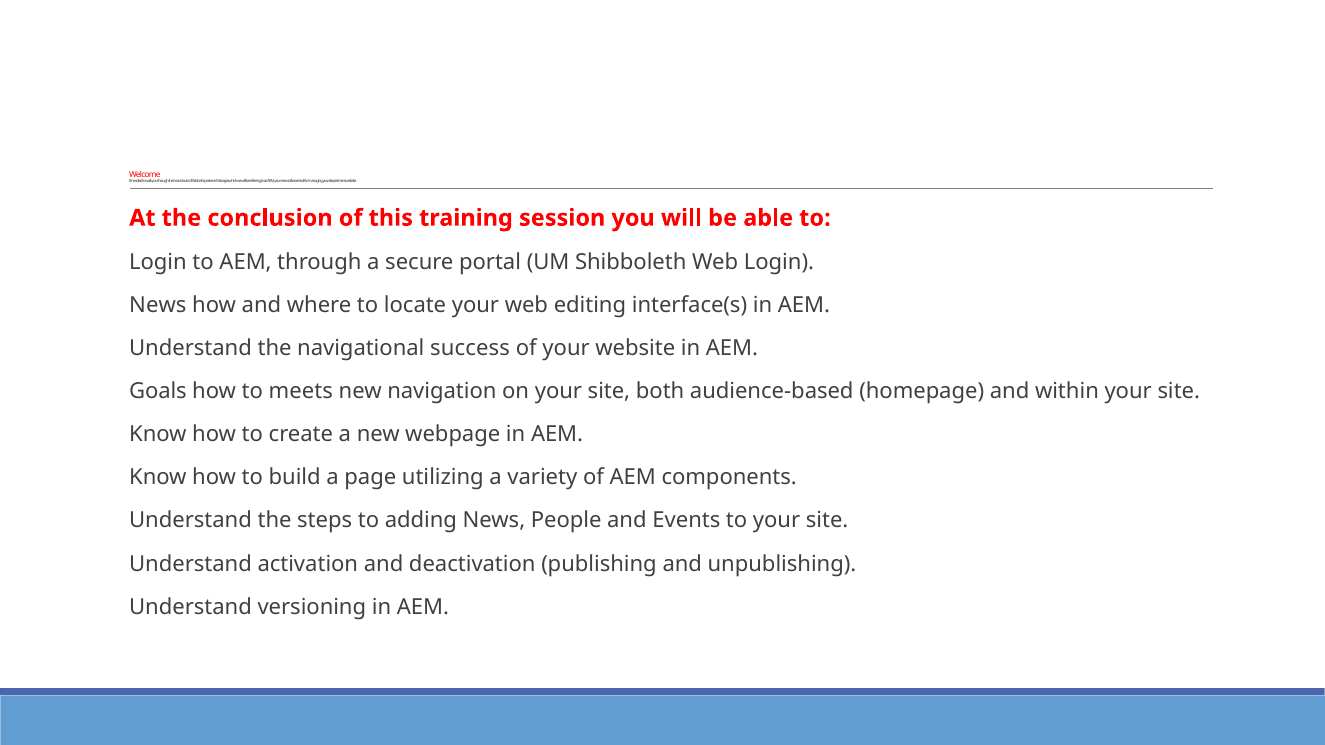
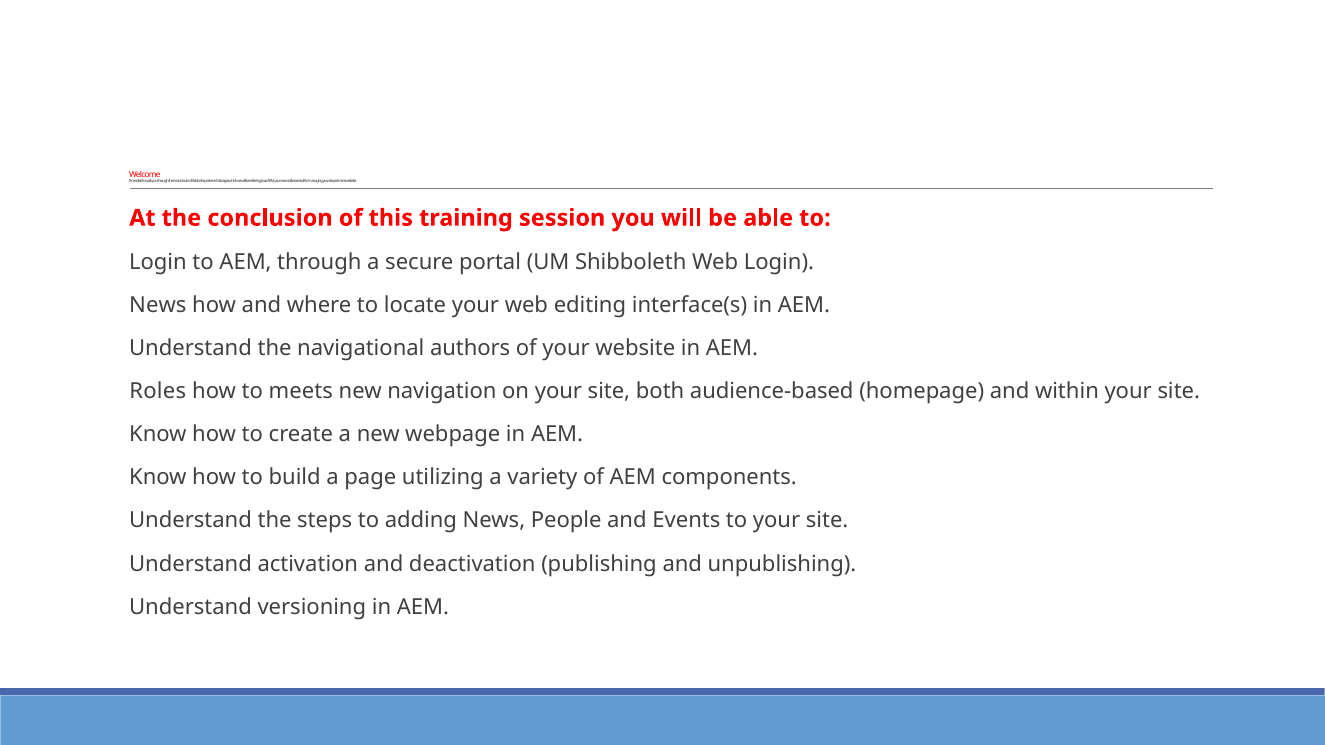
success: success -> authors (470, 348)
Goals: Goals -> Roles (158, 391)
